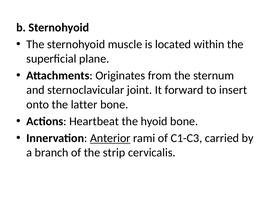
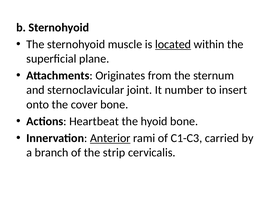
located underline: none -> present (173, 44)
forward: forward -> number (184, 90)
latter: latter -> cover (84, 104)
